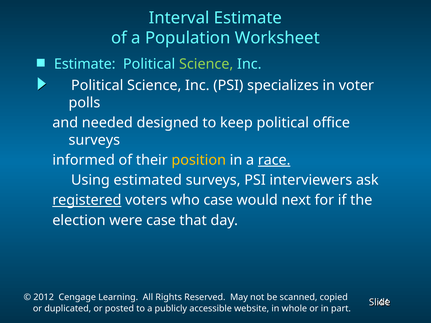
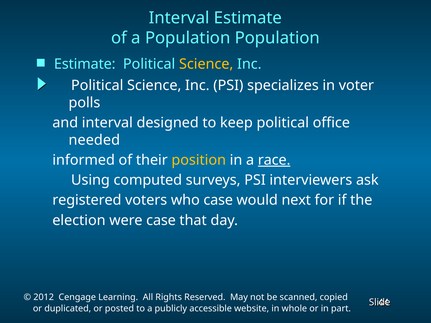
Population Worksheet: Worksheet -> Population (277, 38)
Science colour: light green -> yellow (206, 64)
and needed: needed -> interval (107, 123)
surveys: surveys -> needed (94, 140)
estimated: estimated -> computed (148, 180)
registered underline: present -> none (87, 200)
